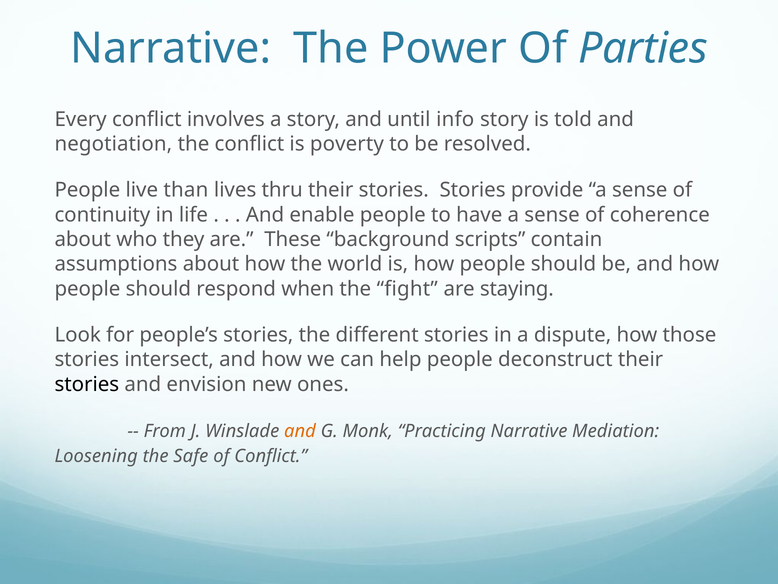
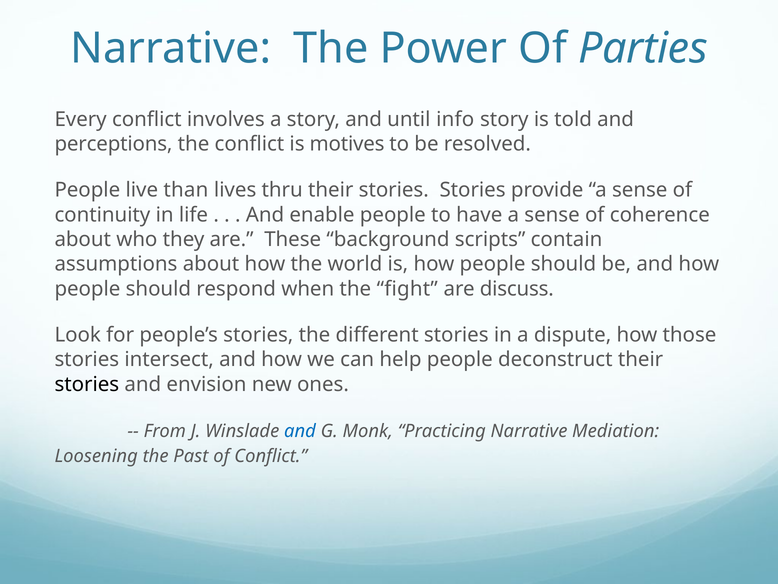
negotiation: negotiation -> perceptions (114, 144)
poverty: poverty -> motives (347, 144)
staying: staying -> discuss (517, 289)
and colour: orange -> blue (300, 431)
Safe: Safe -> Past (191, 456)
